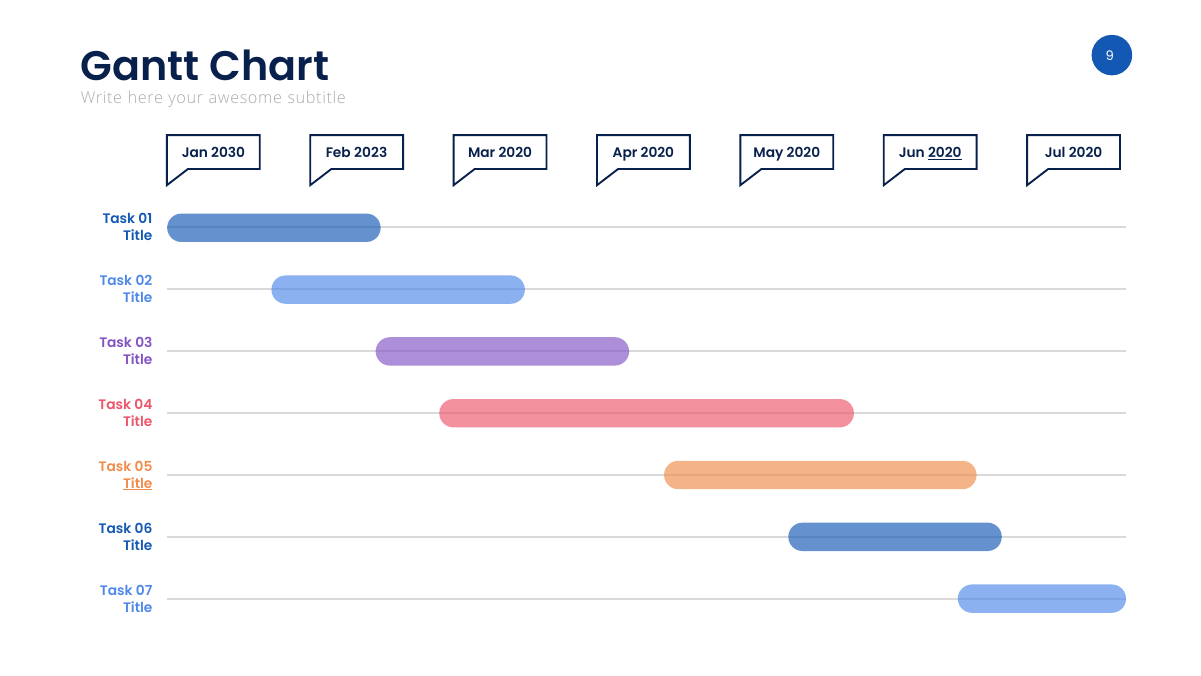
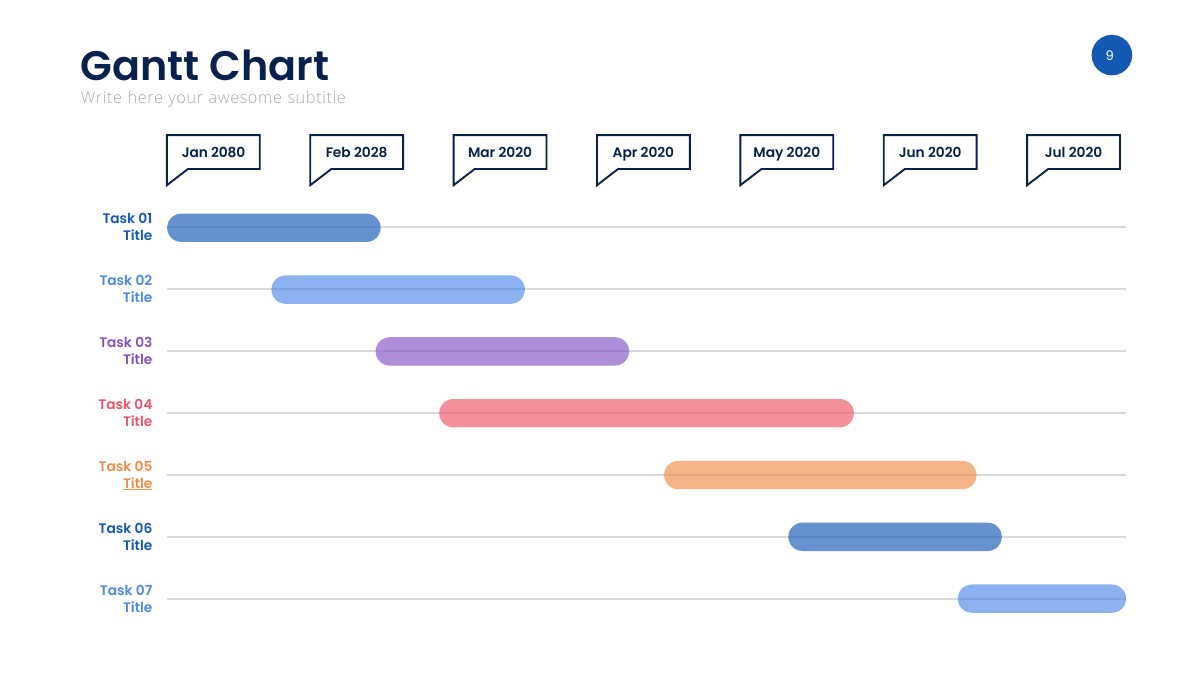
2030: 2030 -> 2080 (228, 153)
2023: 2023 -> 2028 (371, 153)
2020 underline: present -> none (945, 153)
